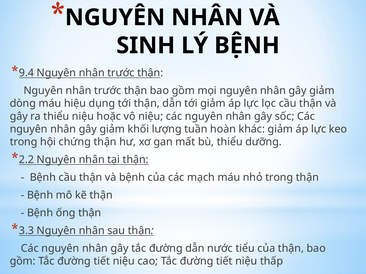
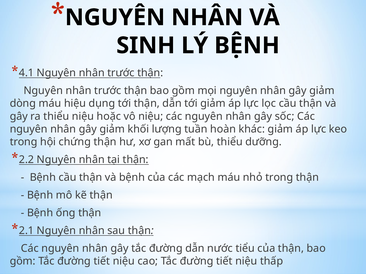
9.4: 9.4 -> 4.1 (26, 73)
3.3: 3.3 -> 2.1 (26, 231)
